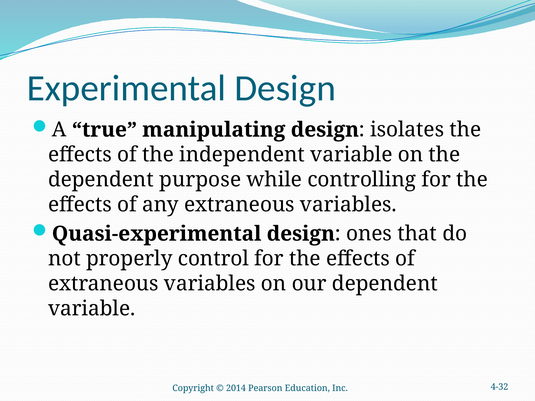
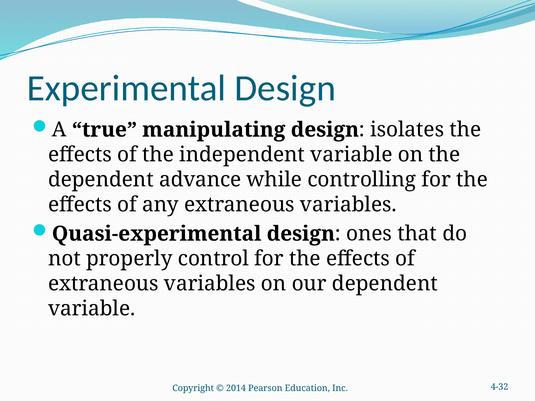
purpose: purpose -> advance (200, 180)
